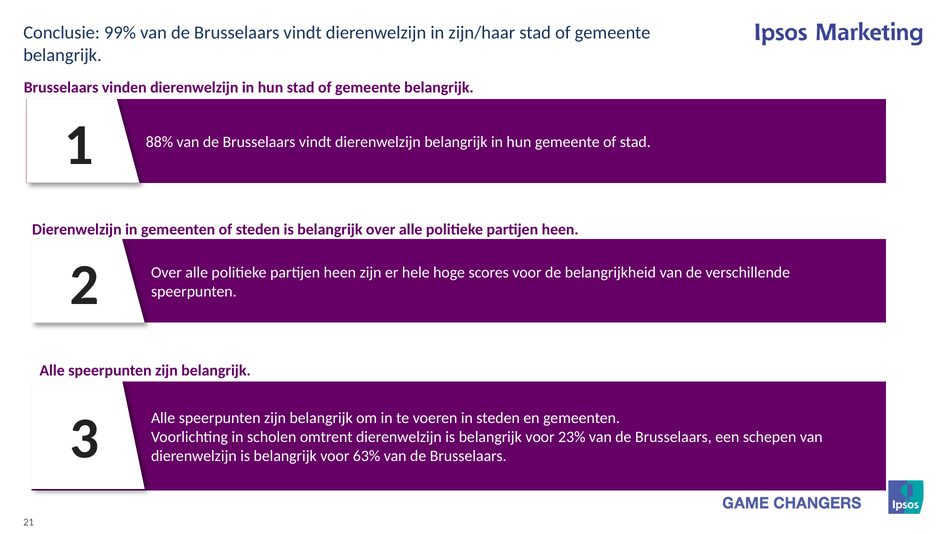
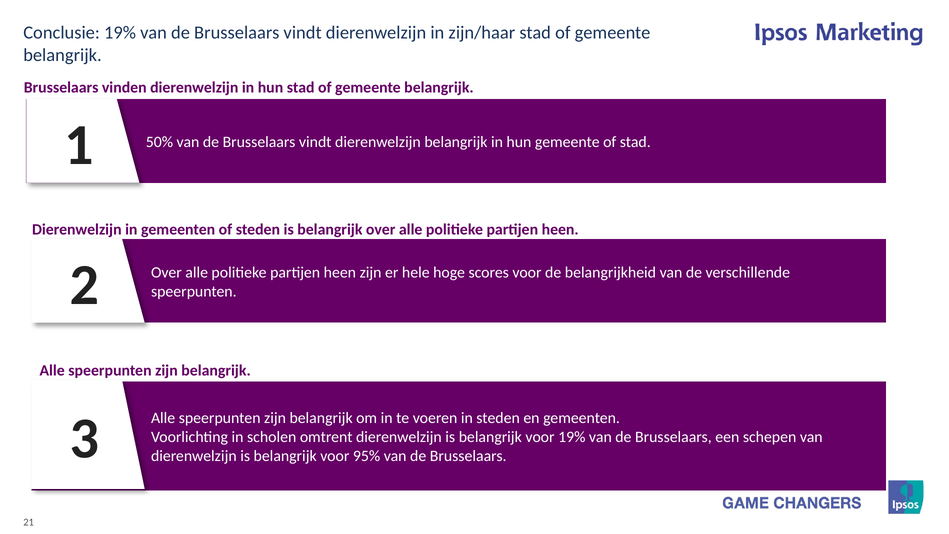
Conclusie 99%: 99% -> 19% (120, 33)
88%: 88% -> 50% (159, 142)
voor 23%: 23% -> 19% (572, 437)
63%: 63% -> 95% (367, 456)
